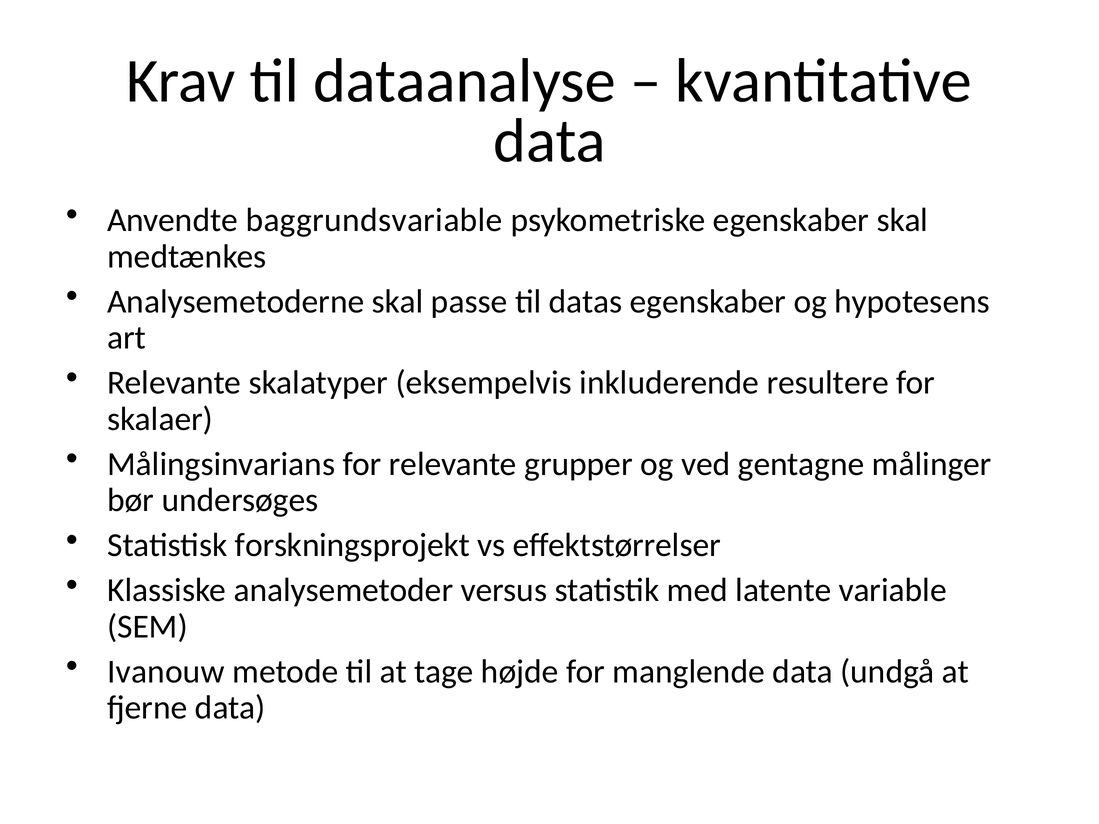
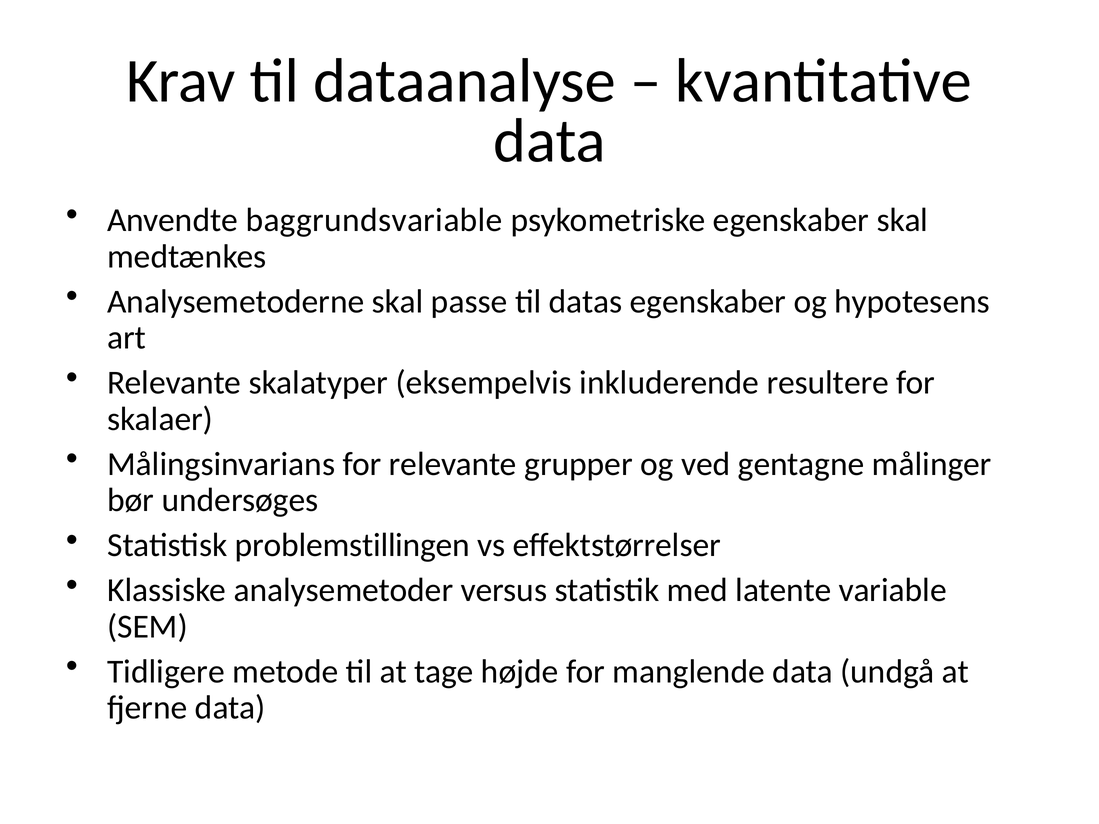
forskningsprojekt: forskningsprojekt -> problemstillingen (352, 546)
Ivanouw: Ivanouw -> Tidligere (166, 672)
